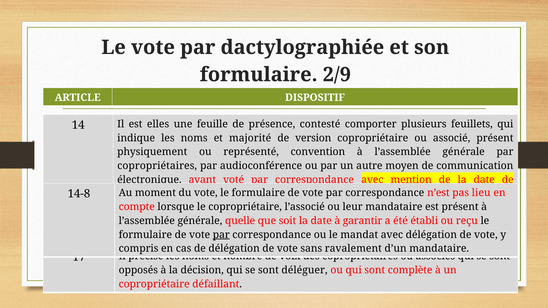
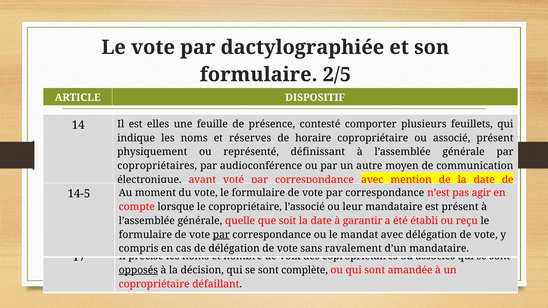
2/9: 2/9 -> 2/5 (337, 75)
majorité: majorité -> réserves (250, 138)
version: version -> horaire (313, 138)
convention: convention -> définissant (318, 152)
14-8: 14-8 -> 14-5 (79, 194)
lieu: lieu -> agir (481, 193)
opposés underline: none -> present (138, 270)
déléguer: déléguer -> complète (305, 270)
complète: complète -> amandée (410, 270)
